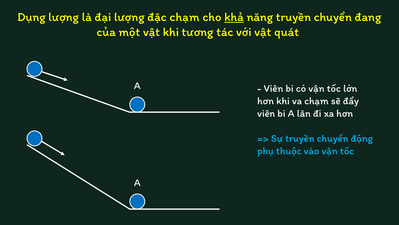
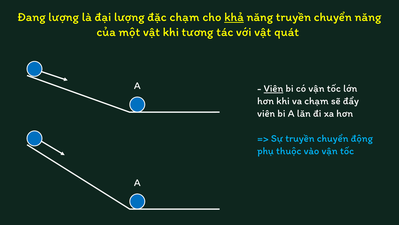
Dụng: Dụng -> Đang (32, 17)
chuyển đang: đang -> năng (368, 17)
Viên underline: none -> present (273, 88)
